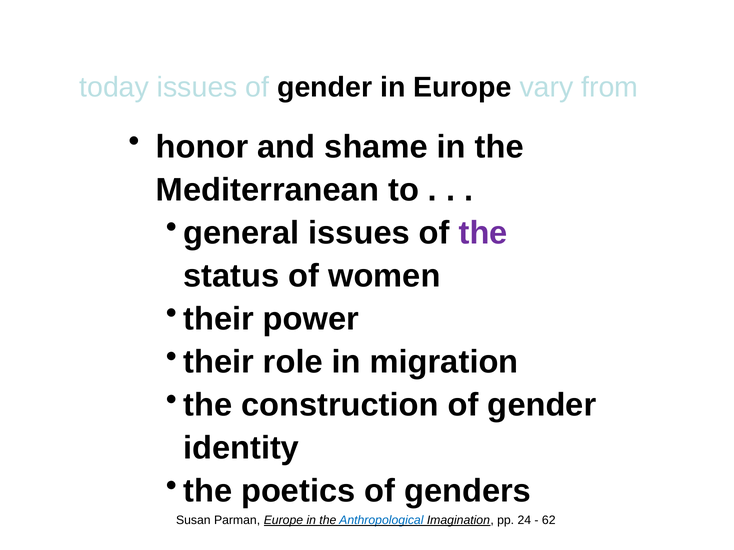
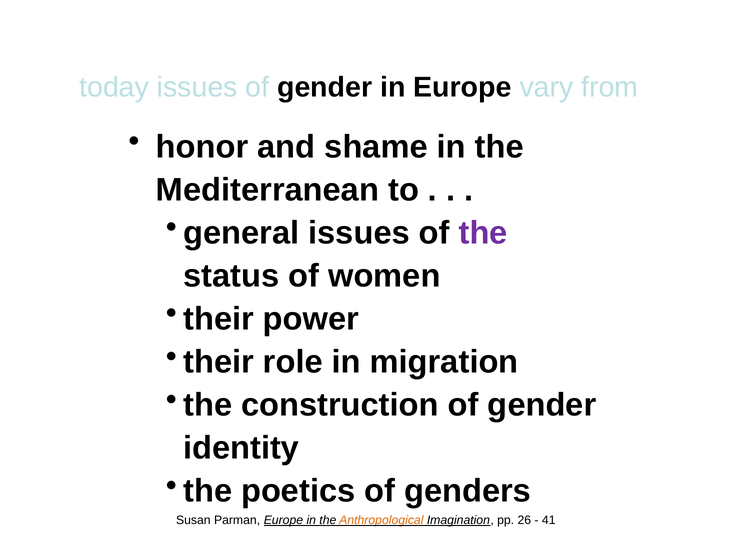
Anthropological colour: blue -> orange (381, 521)
24: 24 -> 26 (524, 521)
62: 62 -> 41 (549, 521)
